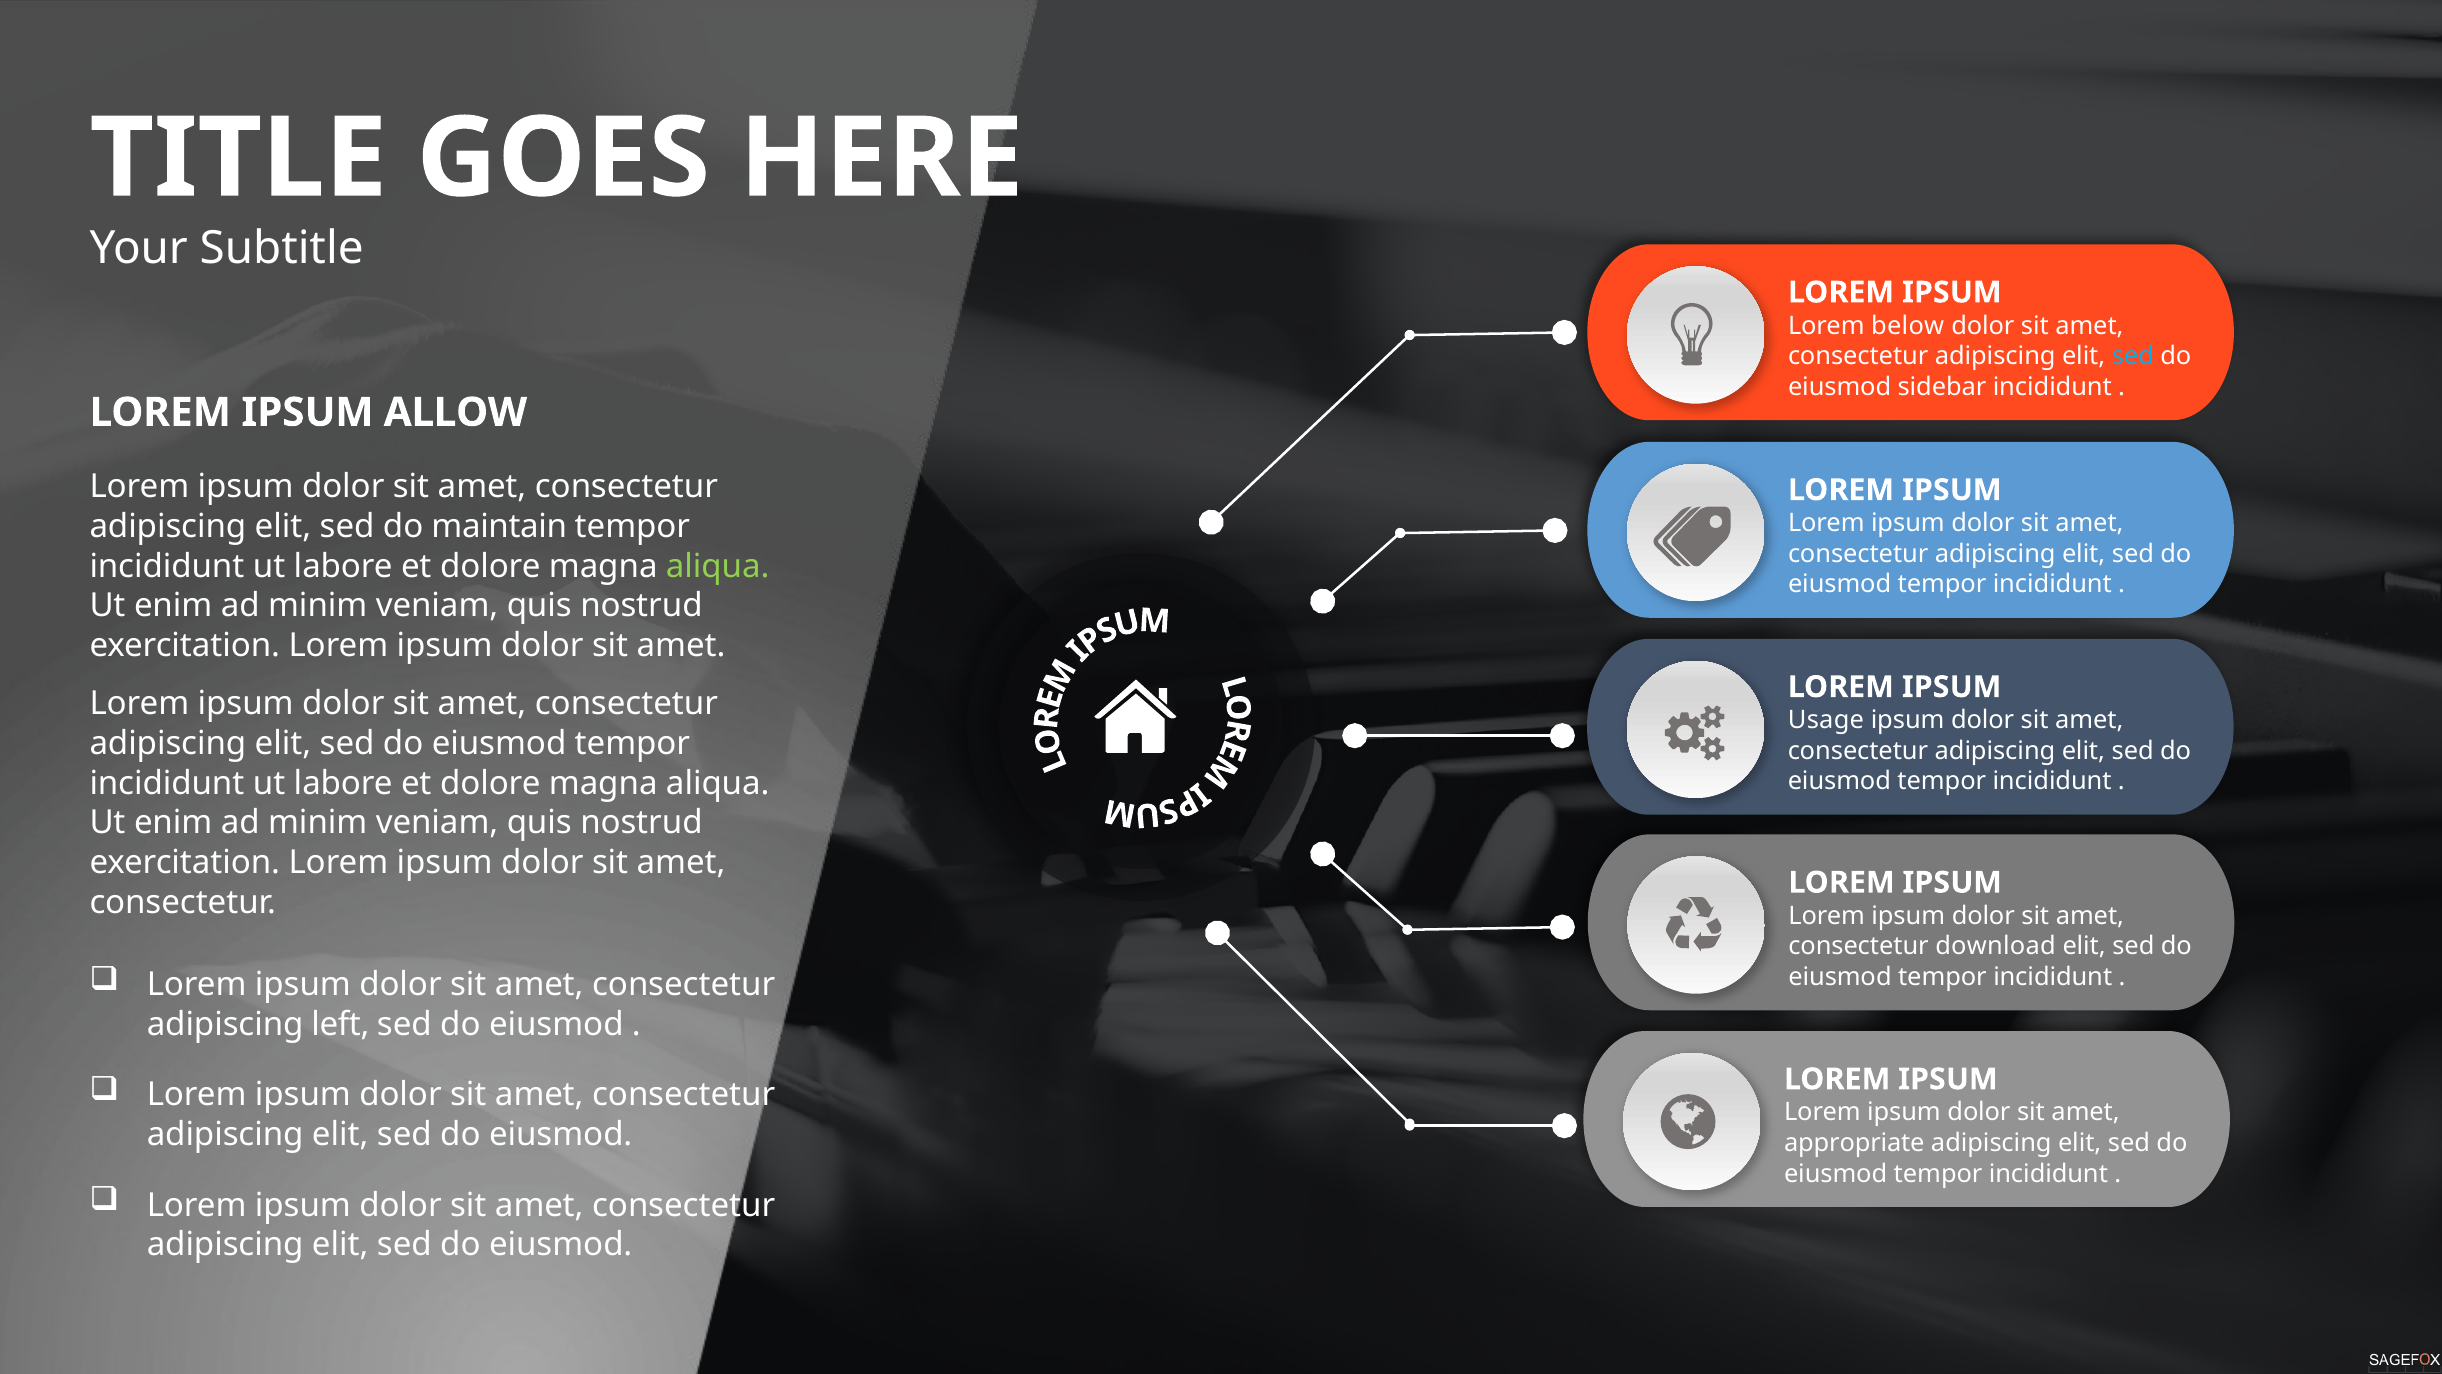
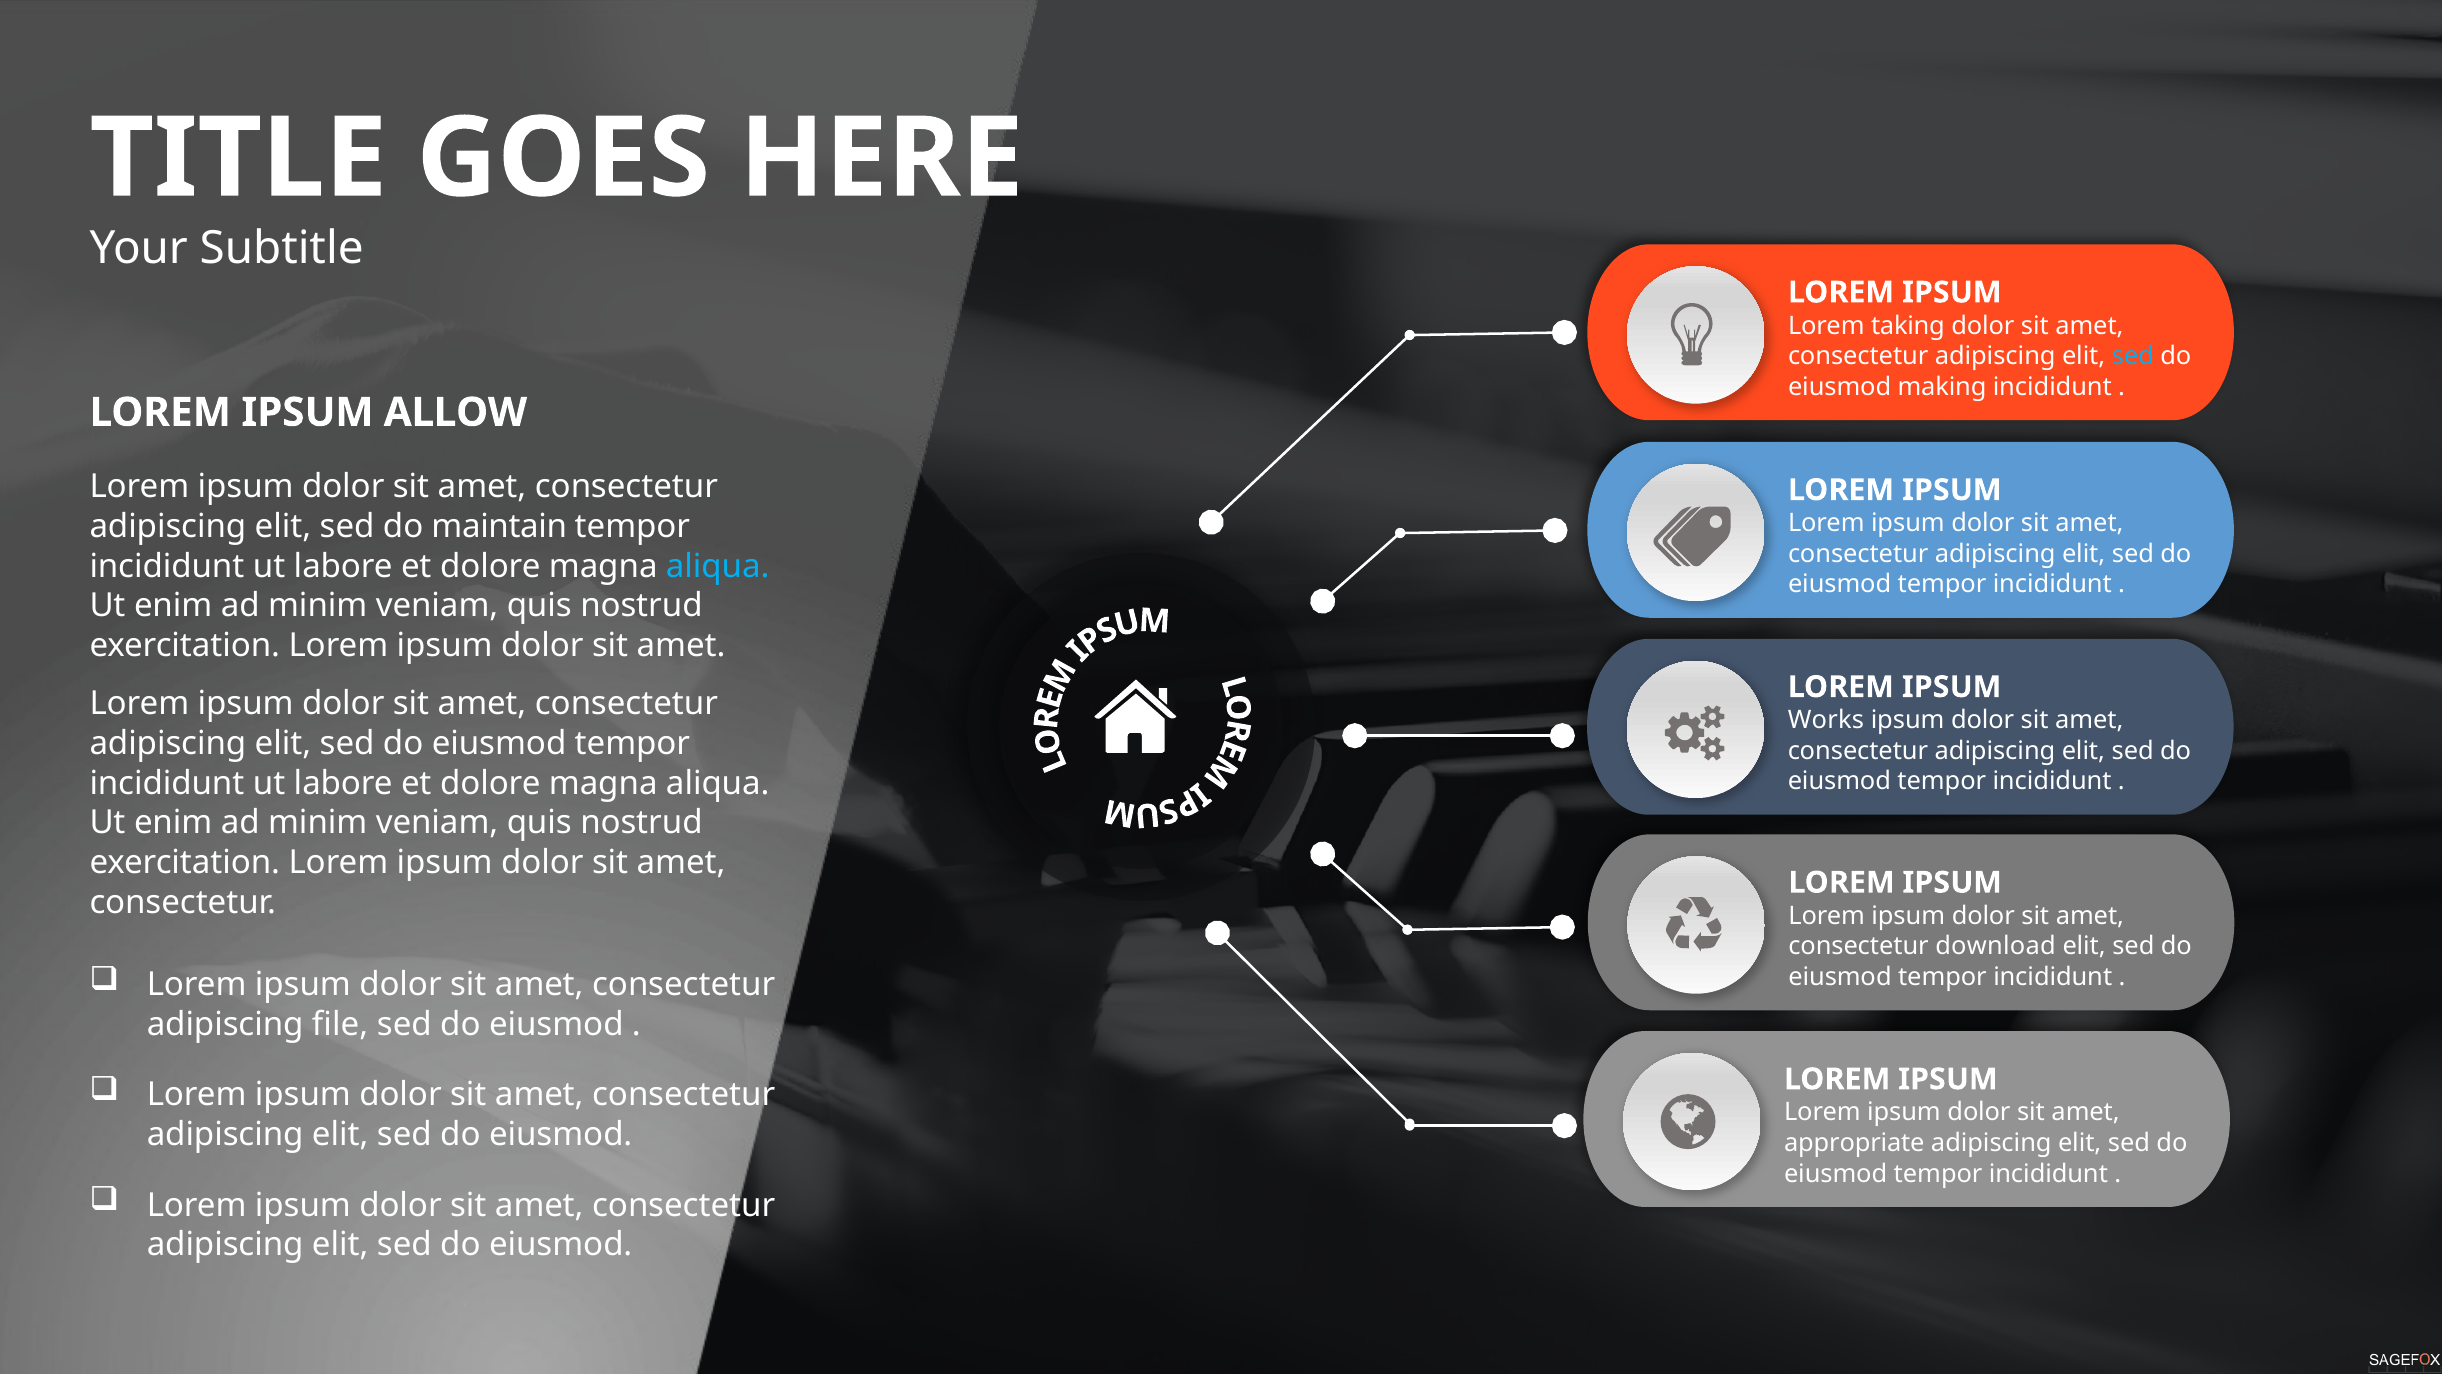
below: below -> taking (1908, 326)
sidebar: sidebar -> making (1942, 387)
aliqua colour: light green -> light blue (718, 566)
Usage: Usage -> Works (1826, 720)
left: left -> file (340, 1024)
